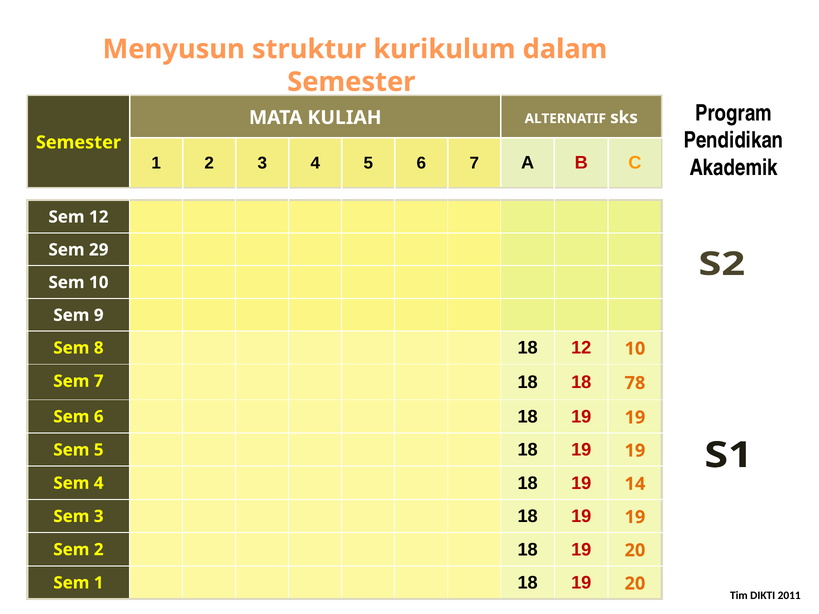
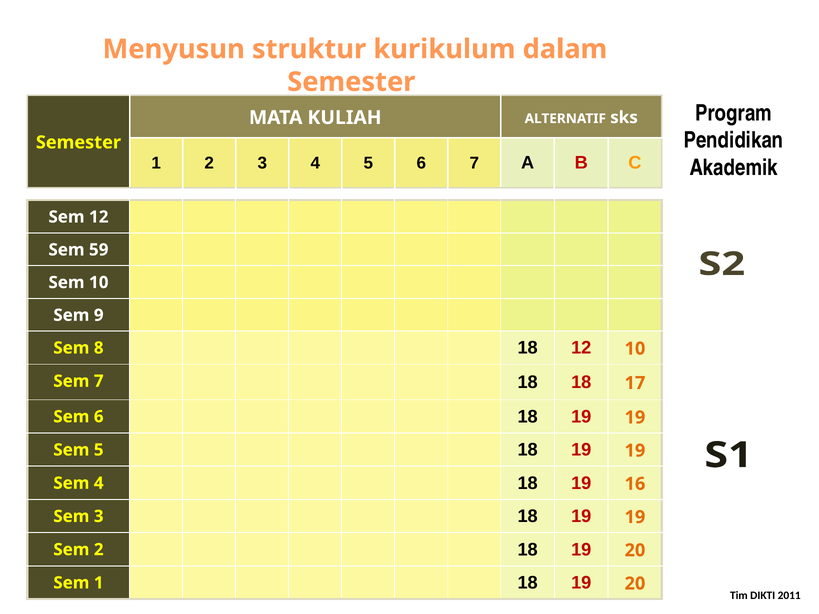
29: 29 -> 59 (99, 250)
78: 78 -> 17 (635, 383)
14: 14 -> 16 (635, 484)
